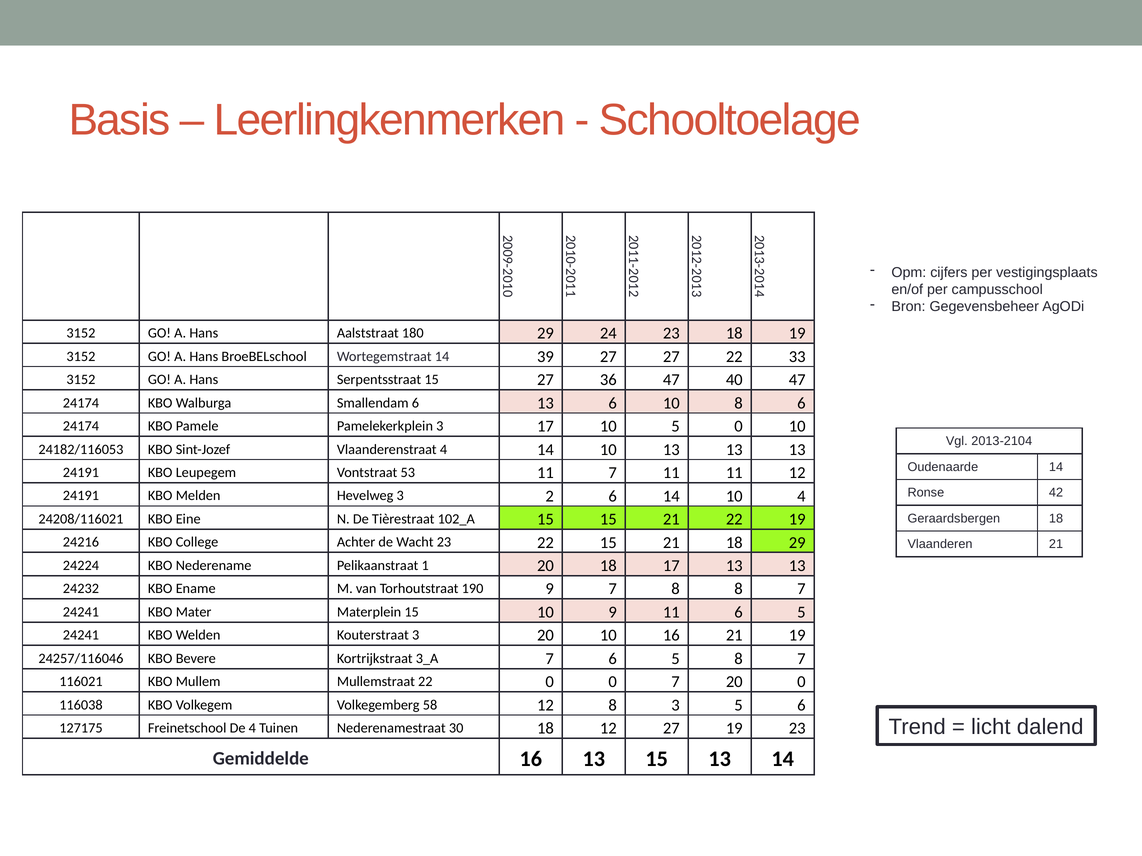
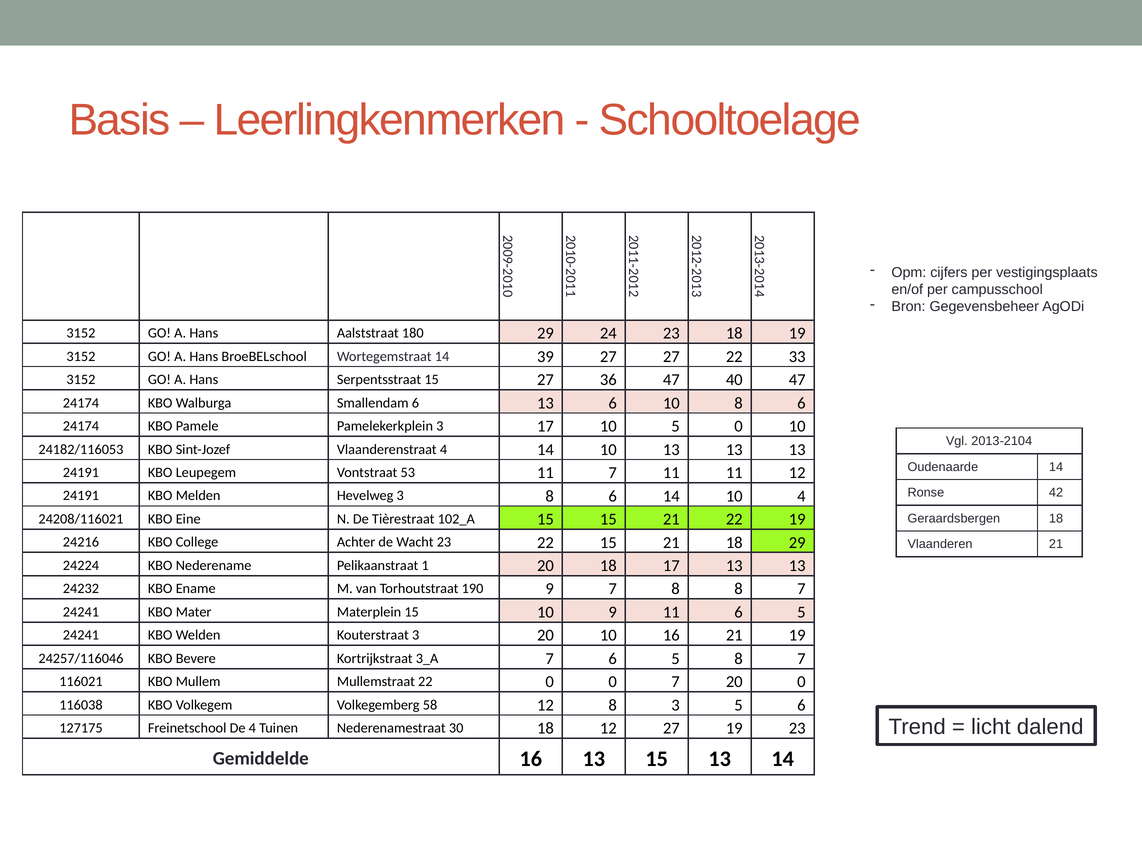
Hevelweg 3 2: 2 -> 8 (550, 496)
